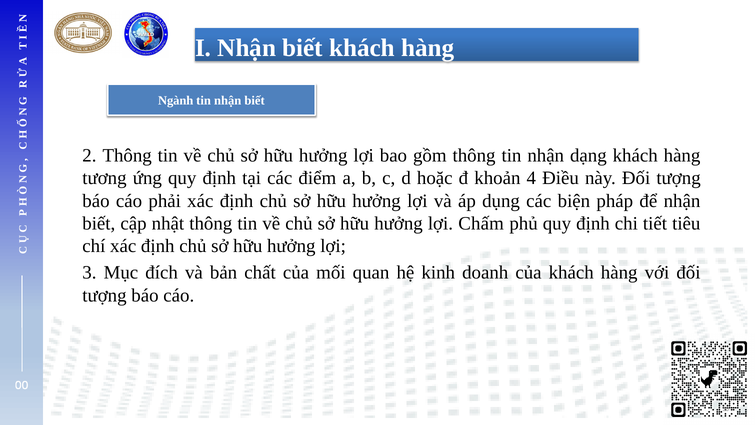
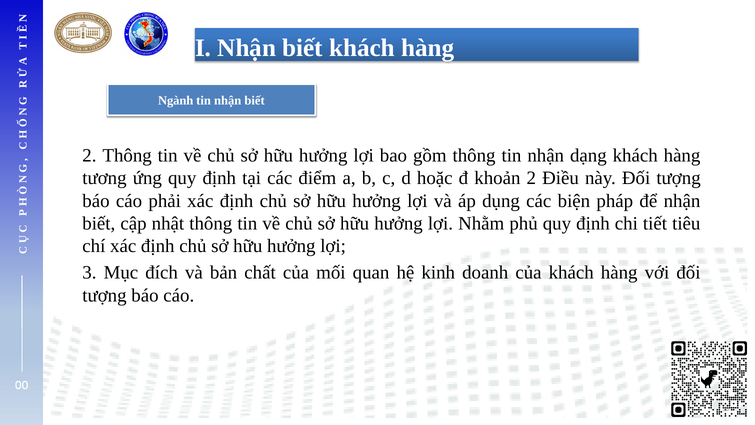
khoản 4: 4 -> 2 (531, 178)
Chấm: Chấm -> Nhằm (481, 223)
